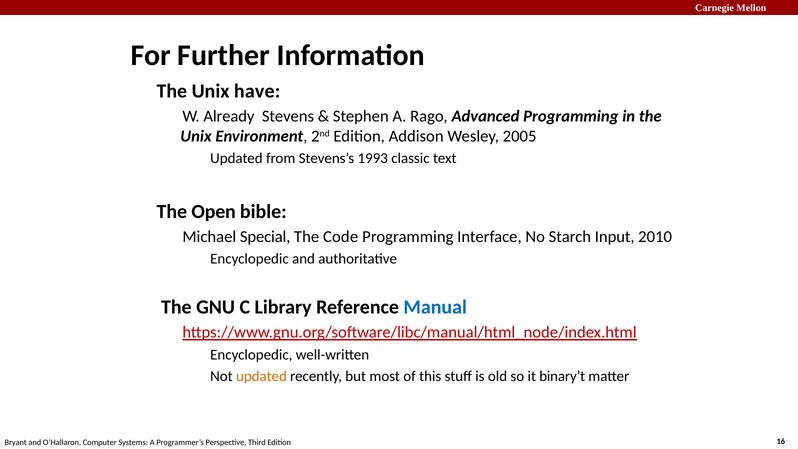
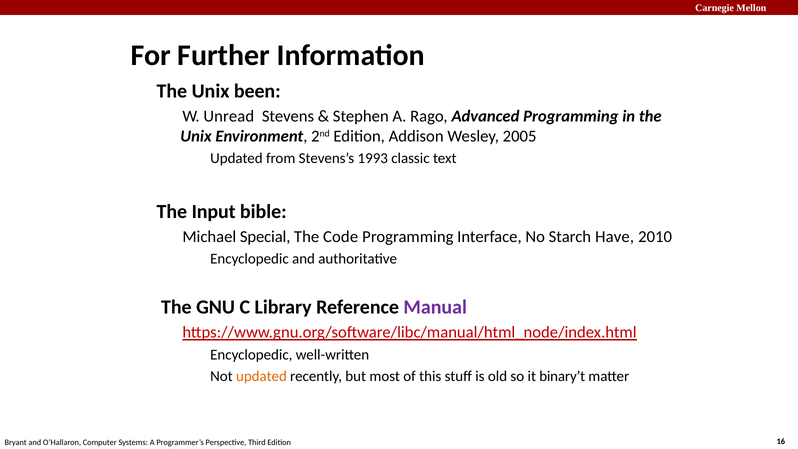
have: have -> been (257, 91)
Already: Already -> Unread (229, 116)
Open: Open -> Input (214, 212)
Input: Input -> Have (615, 237)
Manual colour: blue -> purple (435, 307)
